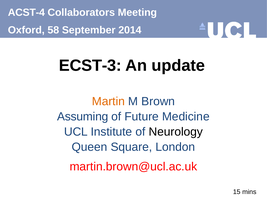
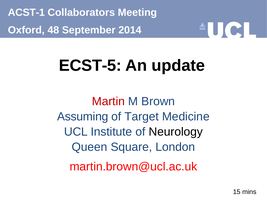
ACST-4: ACST-4 -> ACST-1 (26, 12)
58: 58 -> 48 (53, 30)
ECST-3: ECST-3 -> ECST-5 (90, 66)
Martin colour: orange -> red (108, 102)
Future: Future -> Target (142, 117)
